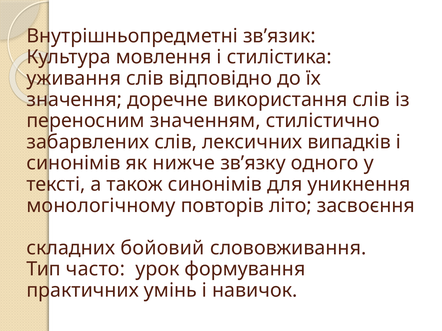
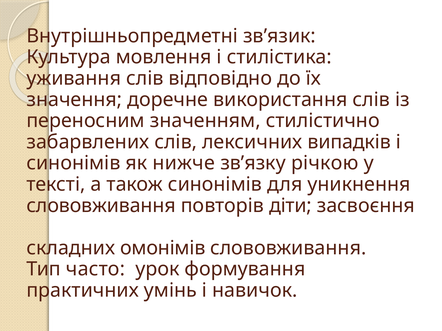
одного: одного -> річкою (325, 163)
монологічному: монологічному -> слововживання (101, 206)
літо: літо -> діти (290, 206)
бойовий: бойовий -> омонімів (163, 248)
